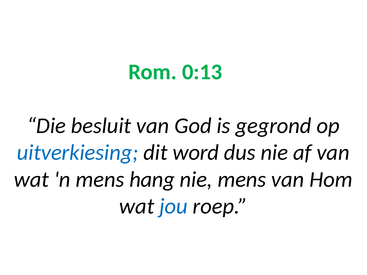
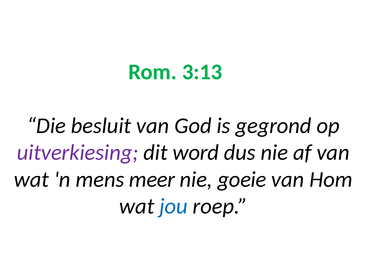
0:13: 0:13 -> 3:13 (202, 72)
uitverkiesing colour: blue -> purple (78, 153)
hang: hang -> meer (152, 180)
nie mens: mens -> goeie (242, 180)
